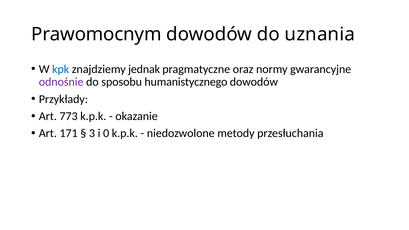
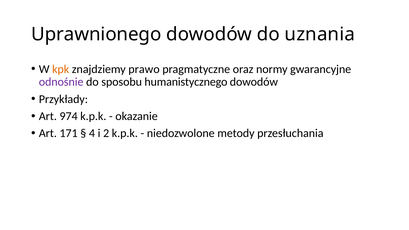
Prawomocnym: Prawomocnym -> Uprawnionego (96, 34)
kpk colour: blue -> orange (61, 69)
jednak: jednak -> prawo (144, 69)
773: 773 -> 974 (69, 116)
3: 3 -> 4 (92, 133)
0: 0 -> 2 (106, 133)
